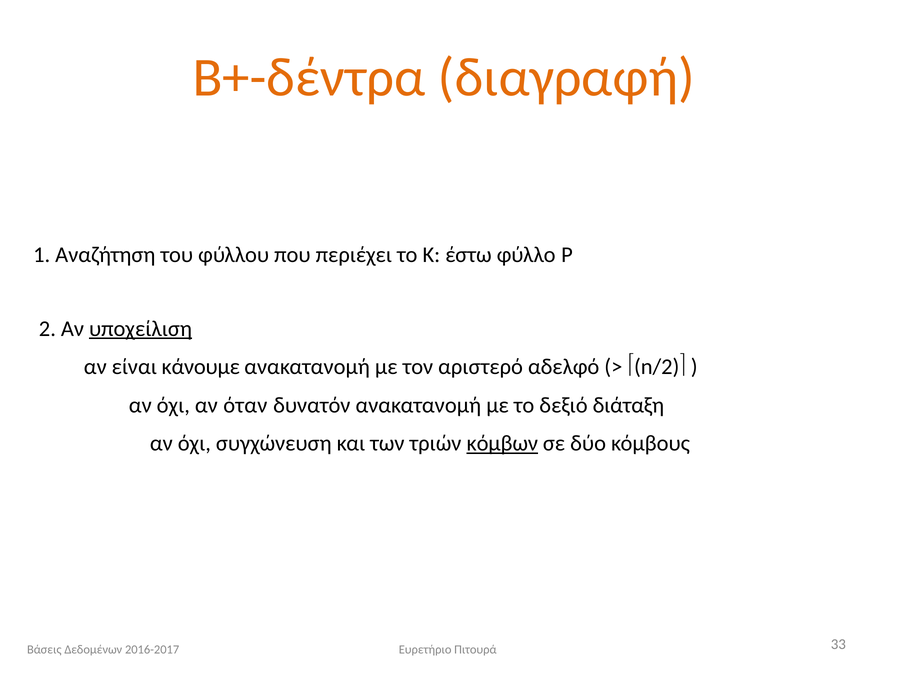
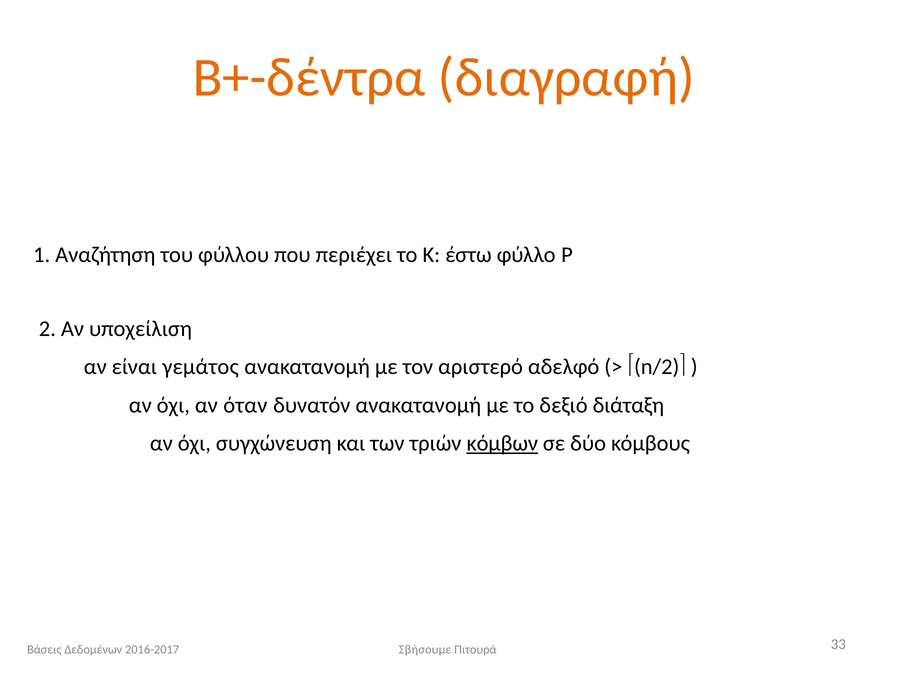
υποχείλιση underline: present -> none (141, 329)
κάνουμε: κάνουμε -> γεμάτος (201, 367)
Ευρετήριο: Ευρετήριο -> Σβήσουμε (425, 650)
